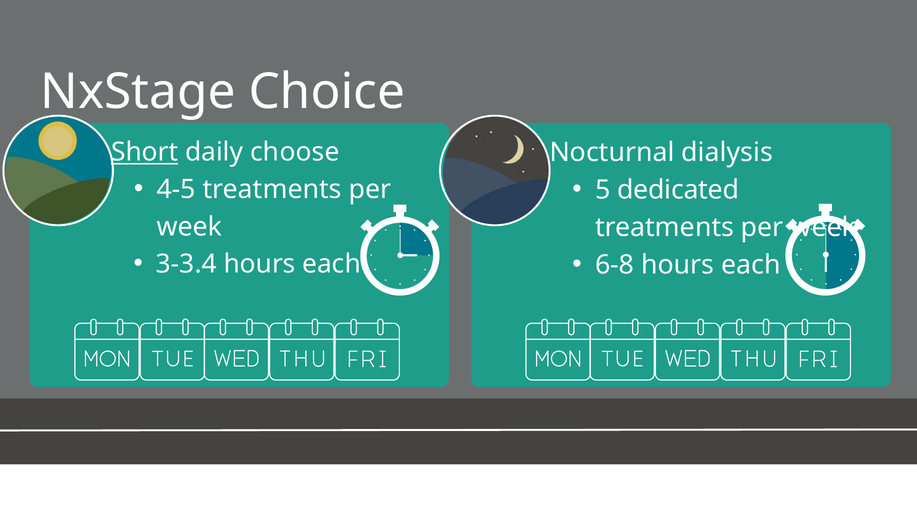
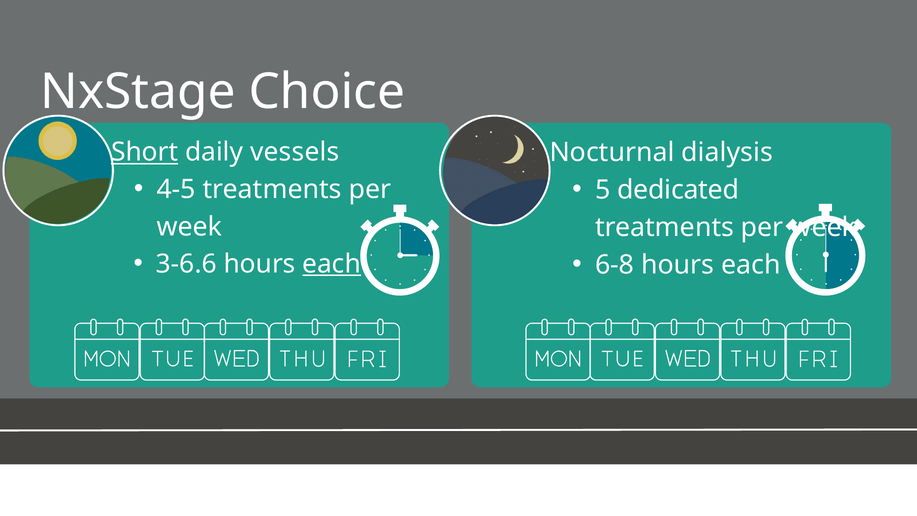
choose: choose -> vessels (295, 152)
3-3.4: 3-3.4 -> 3-6.6 (186, 264)
each underline: none -> present (332, 264)
